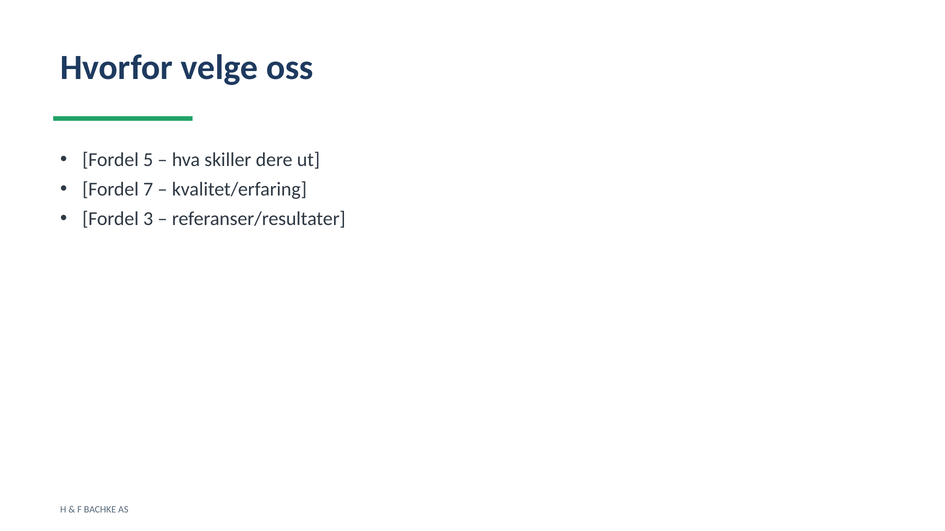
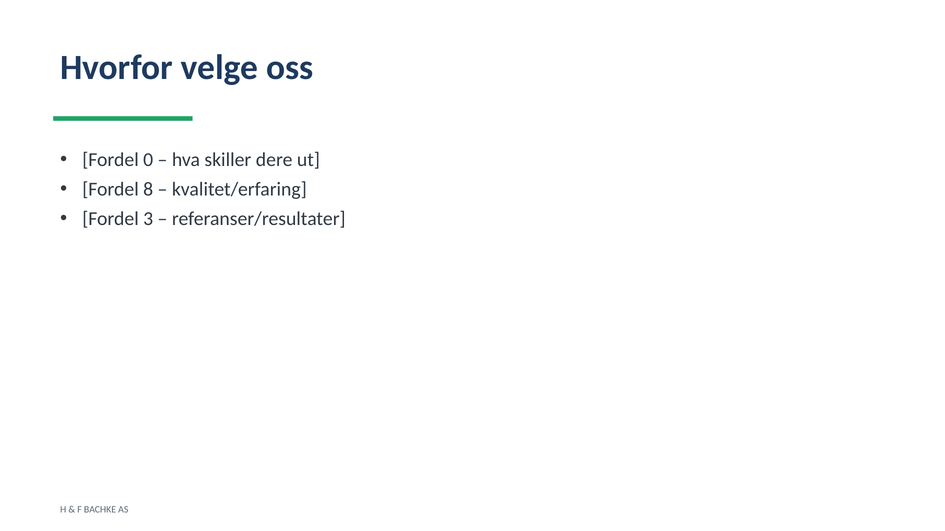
5: 5 -> 0 (148, 160)
7: 7 -> 8 (148, 190)
